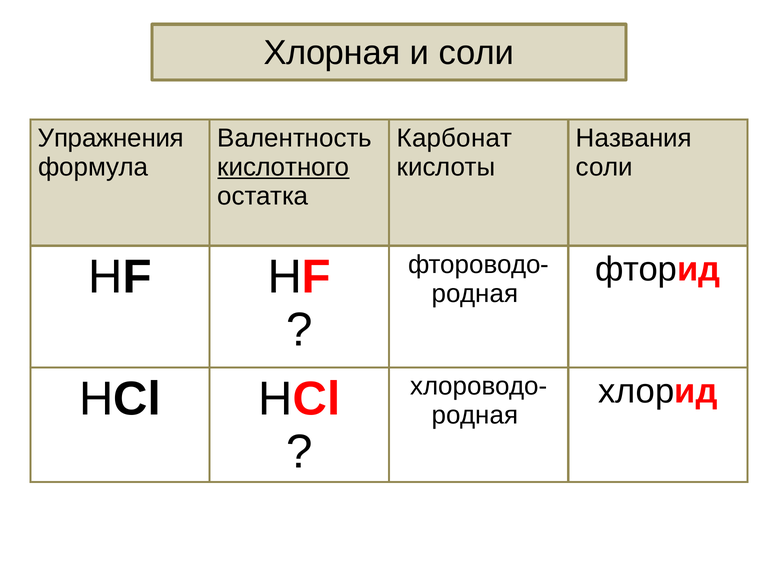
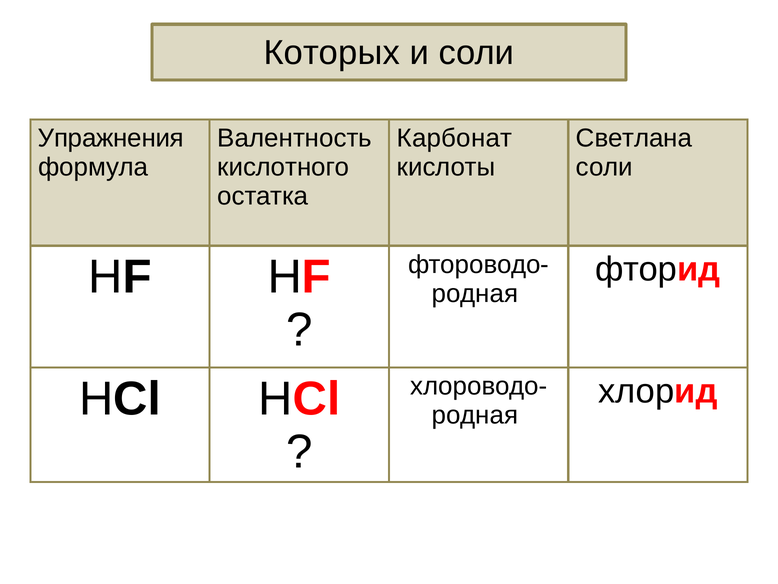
Хлорная: Хлорная -> Которых (332, 53)
Названия: Названия -> Светлана (634, 138)
кислотного underline: present -> none (283, 167)
